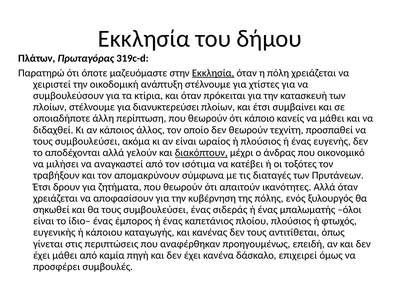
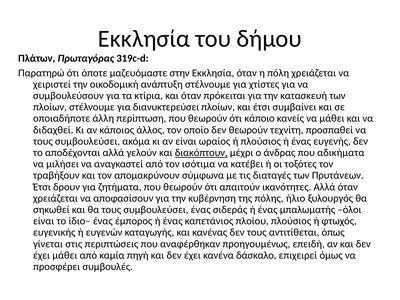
Εκκλησία underline: present -> none (213, 73)
οικονομικό: οικονομικό -> αδικήματα (341, 153)
ενός: ενός -> ήλιο (296, 198)
κάποιου: κάποιου -> ευγενών (104, 232)
